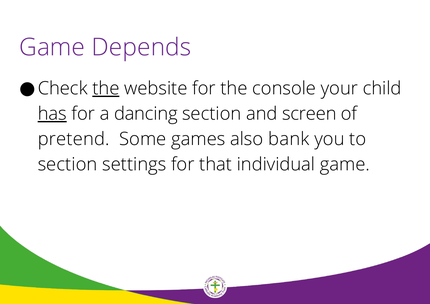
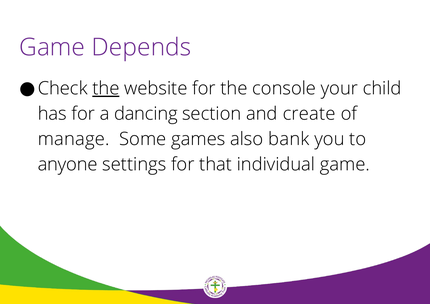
has underline: present -> none (52, 114)
screen: screen -> create (309, 114)
pretend: pretend -> manage (74, 139)
section: section -> anyone (68, 165)
